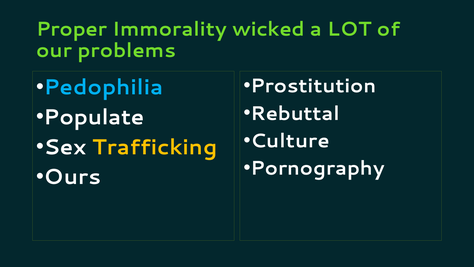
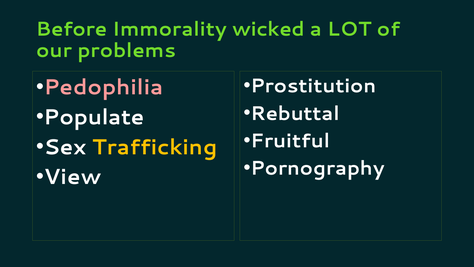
Proper: Proper -> Before (72, 29)
Pedophilia colour: light blue -> pink (103, 87)
Culture: Culture -> Fruitful (290, 141)
Ours: Ours -> View (72, 177)
